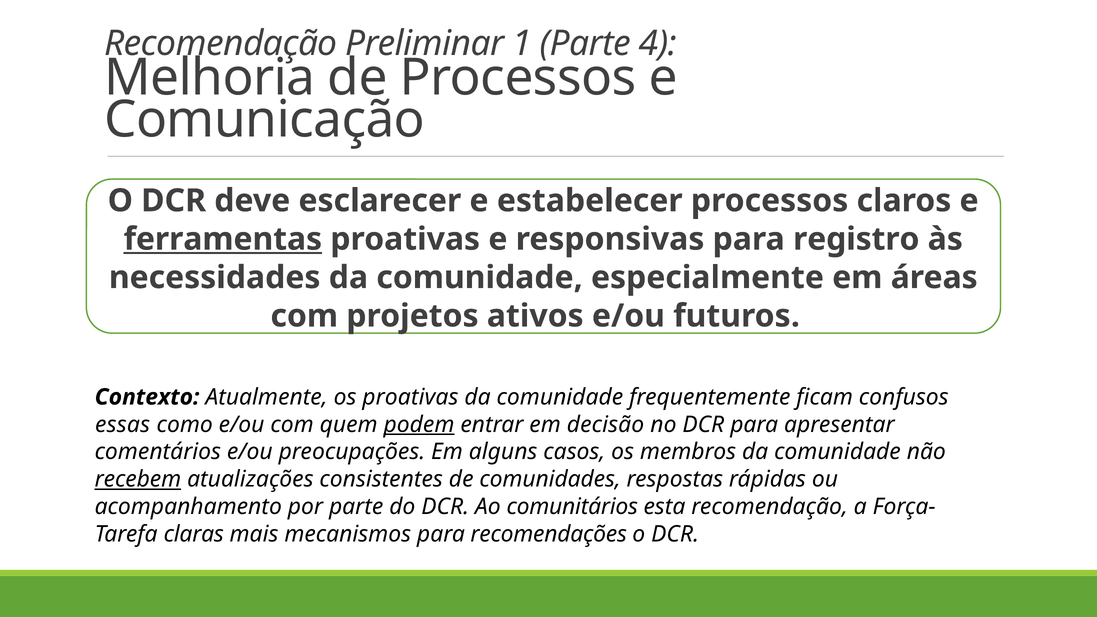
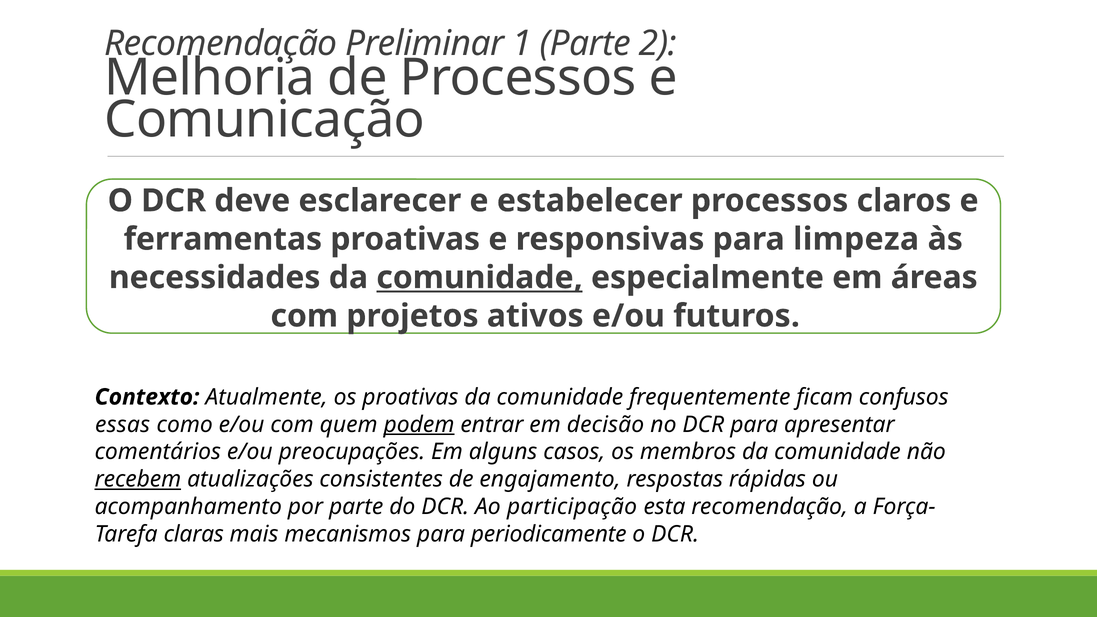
4: 4 -> 2 (658, 44)
ferramentas underline: present -> none (223, 239)
registro: registro -> limpeza (856, 239)
comunidade underline: none -> present (480, 278)
comunidades: comunidades -> engajamento (550, 479)
comunitários: comunitários -> participação (572, 507)
recomendações: recomendações -> periodicamente (549, 534)
